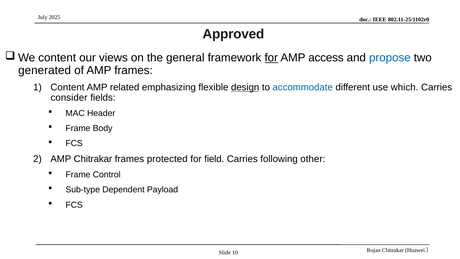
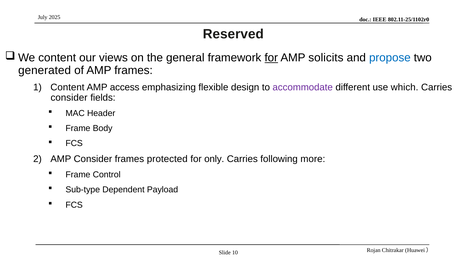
Approved: Approved -> Reserved (233, 34)
access: access -> solicits (326, 58)
related: related -> access (125, 87)
design underline: present -> none (245, 87)
accommodate colour: blue -> purple (303, 87)
AMP Chitrakar: Chitrakar -> Consider (93, 159)
field: field -> only (214, 159)
other: other -> more (313, 159)
